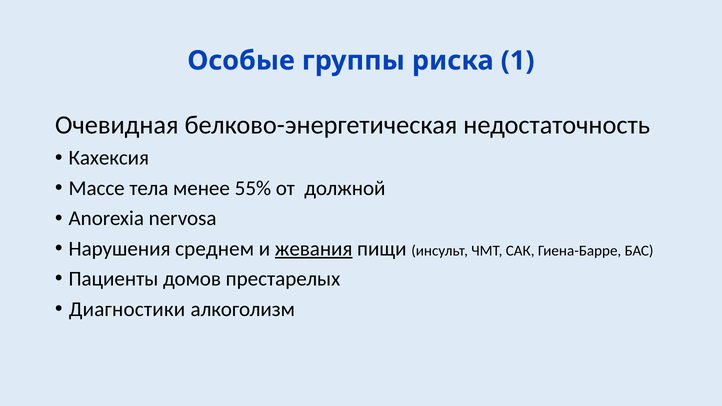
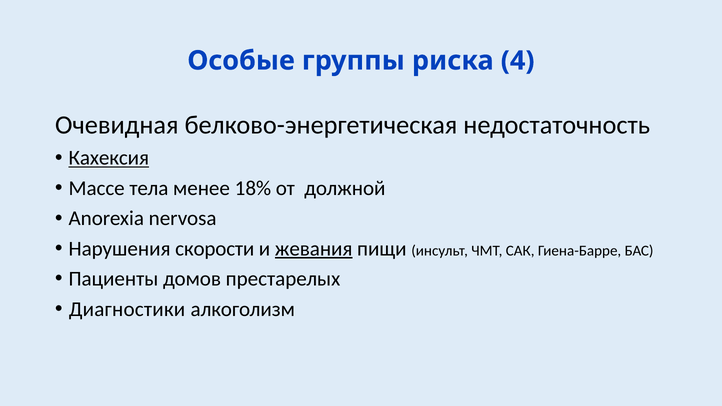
1: 1 -> 4 (518, 61)
Кахексия underline: none -> present (109, 158)
55%: 55% -> 18% (253, 188)
среднем: среднем -> скорости (215, 249)
